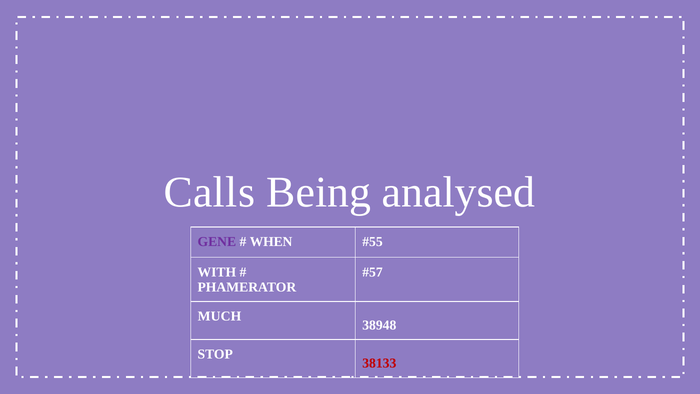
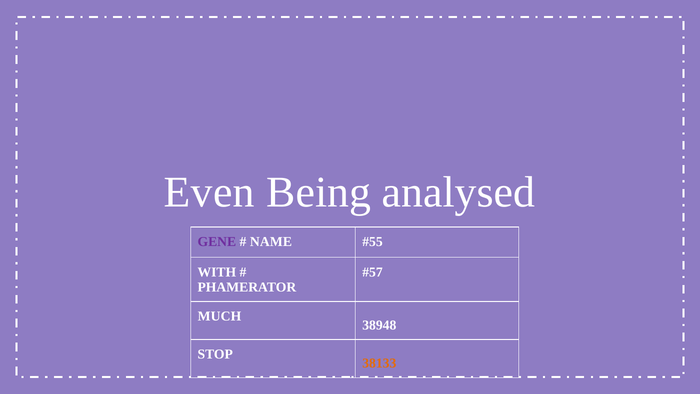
Calls: Calls -> Even (209, 192)
WHEN: WHEN -> NAME (271, 242)
38133 colour: red -> orange (379, 363)
